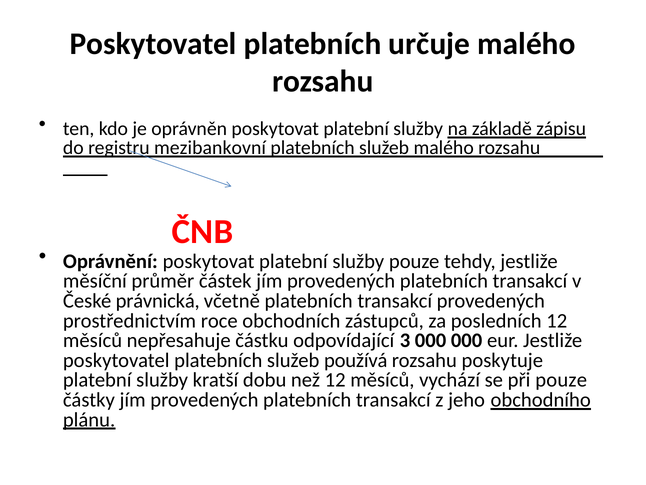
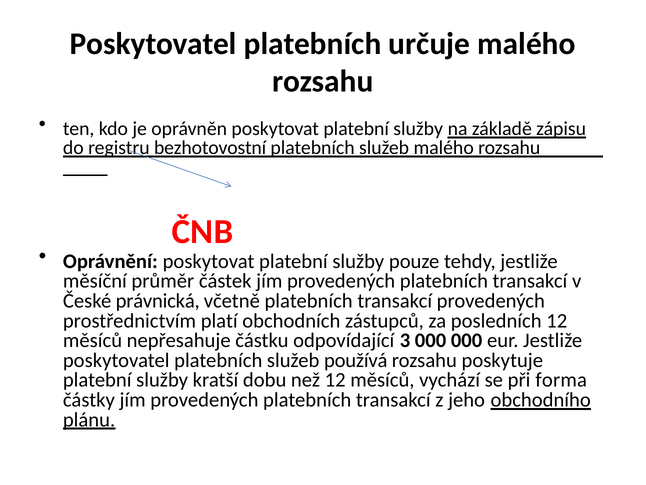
mezibankovní: mezibankovní -> bezhotovostní (210, 148)
roce: roce -> platí (219, 320)
při pouze: pouze -> forma (561, 380)
